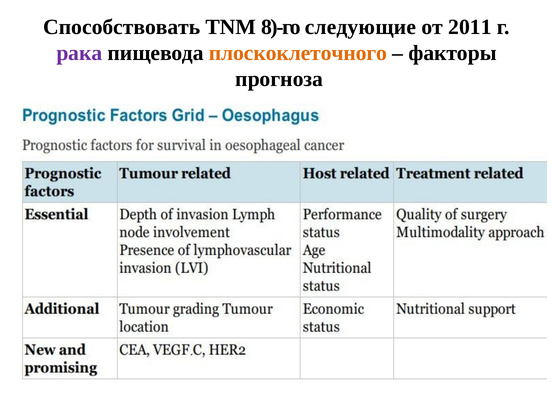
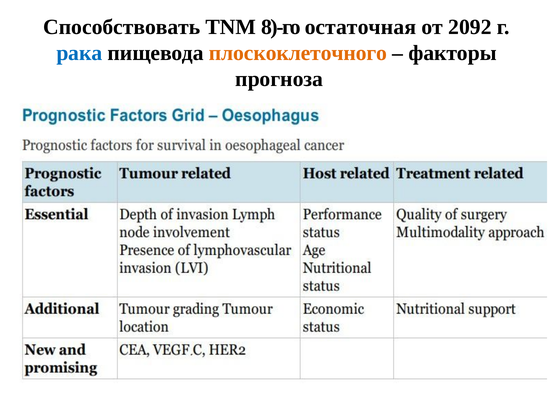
следующие: следующие -> остаточная (360, 27)
2011: 2011 -> 2092 (470, 27)
рака colour: purple -> blue (79, 53)
